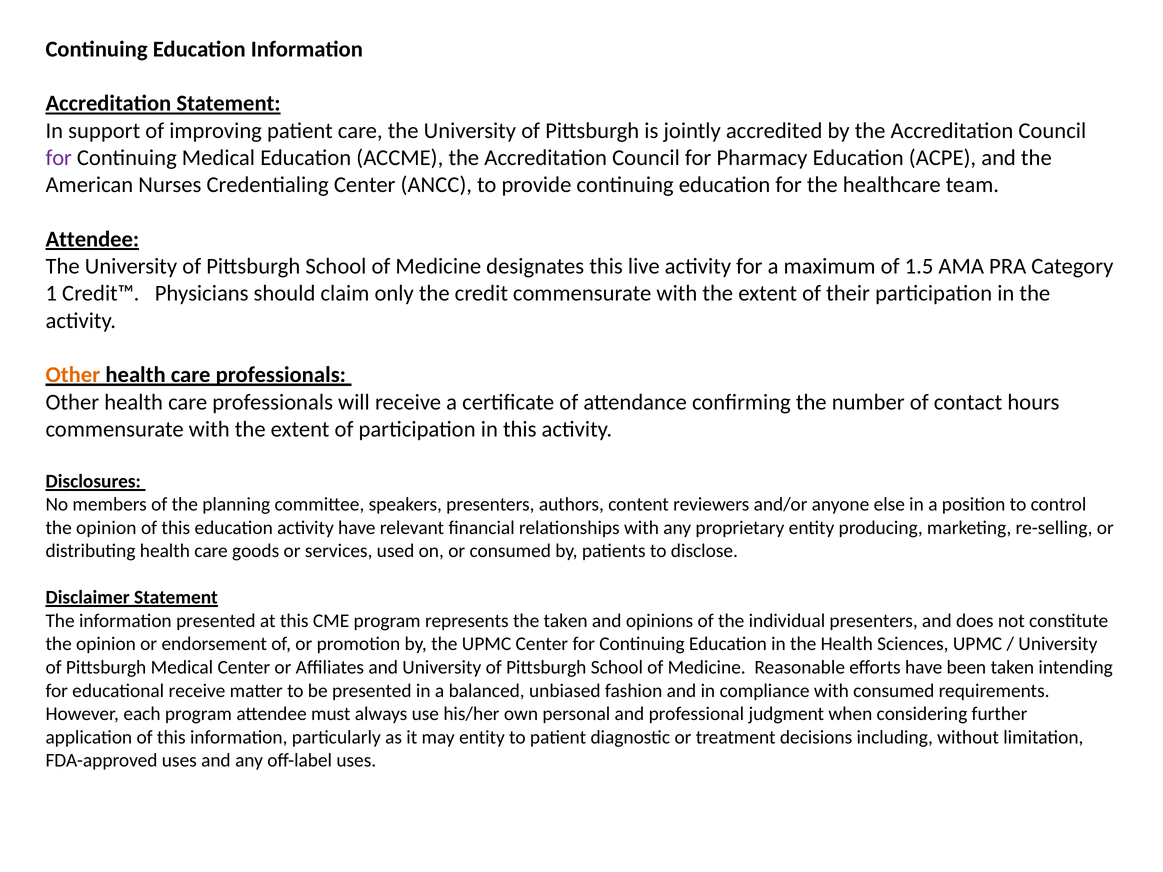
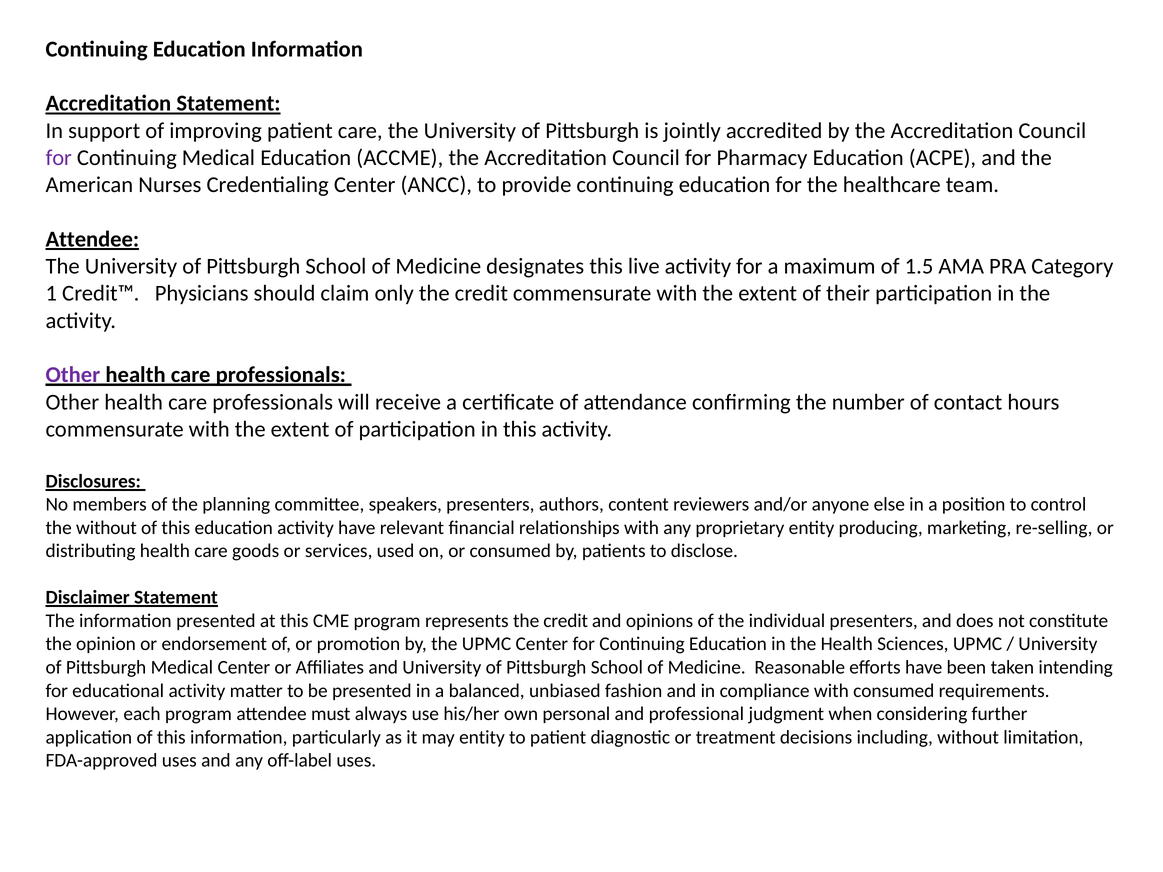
Other colour: orange -> purple (73, 375)
opinion: opinion -> without (106, 528)
represents the taken: taken -> credit (566, 621)
educational receive: receive -> activity (197, 691)
